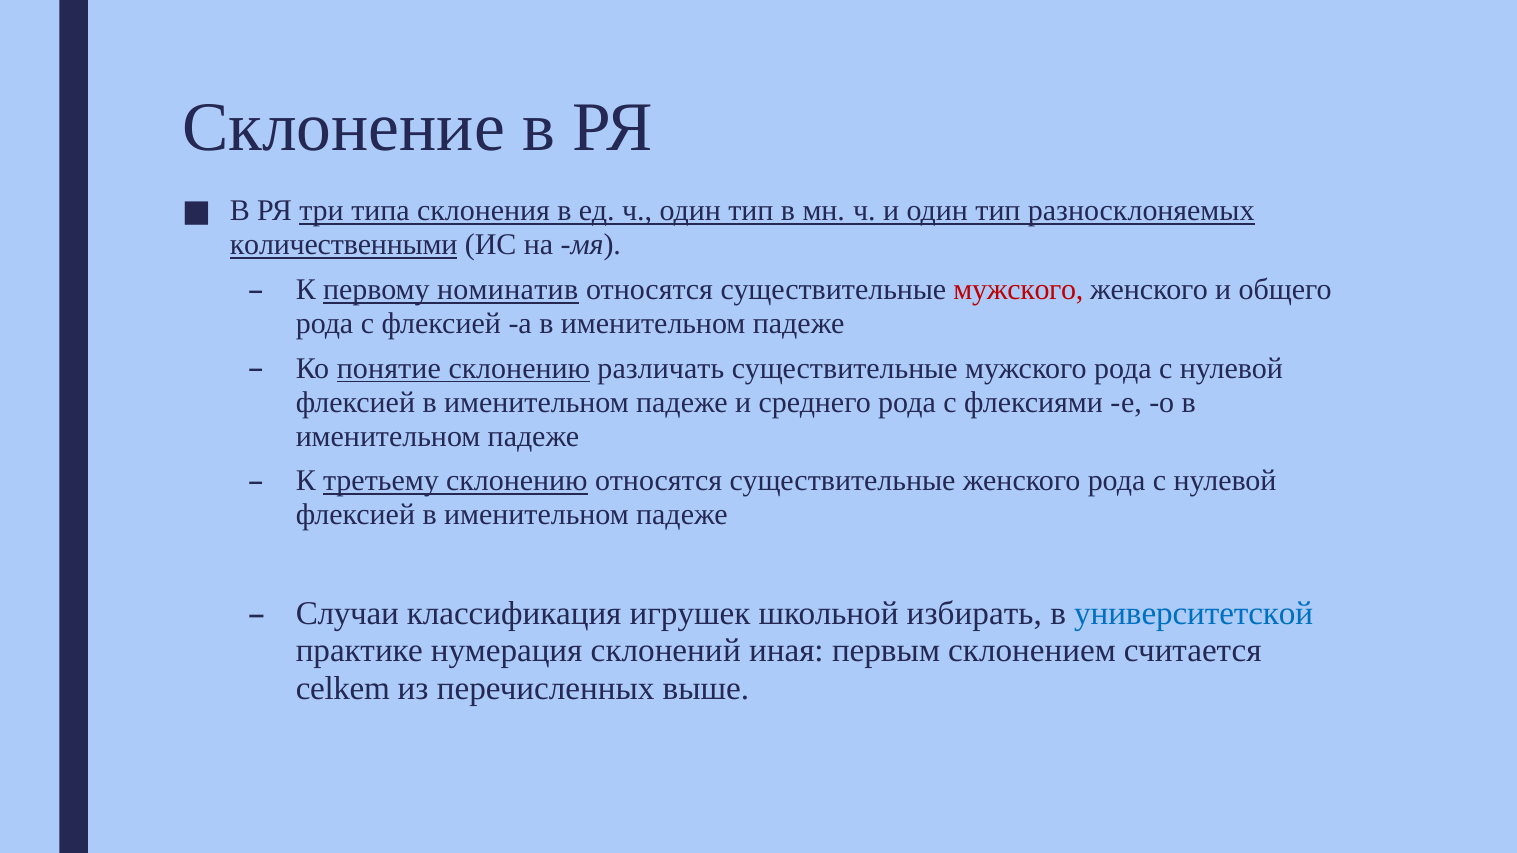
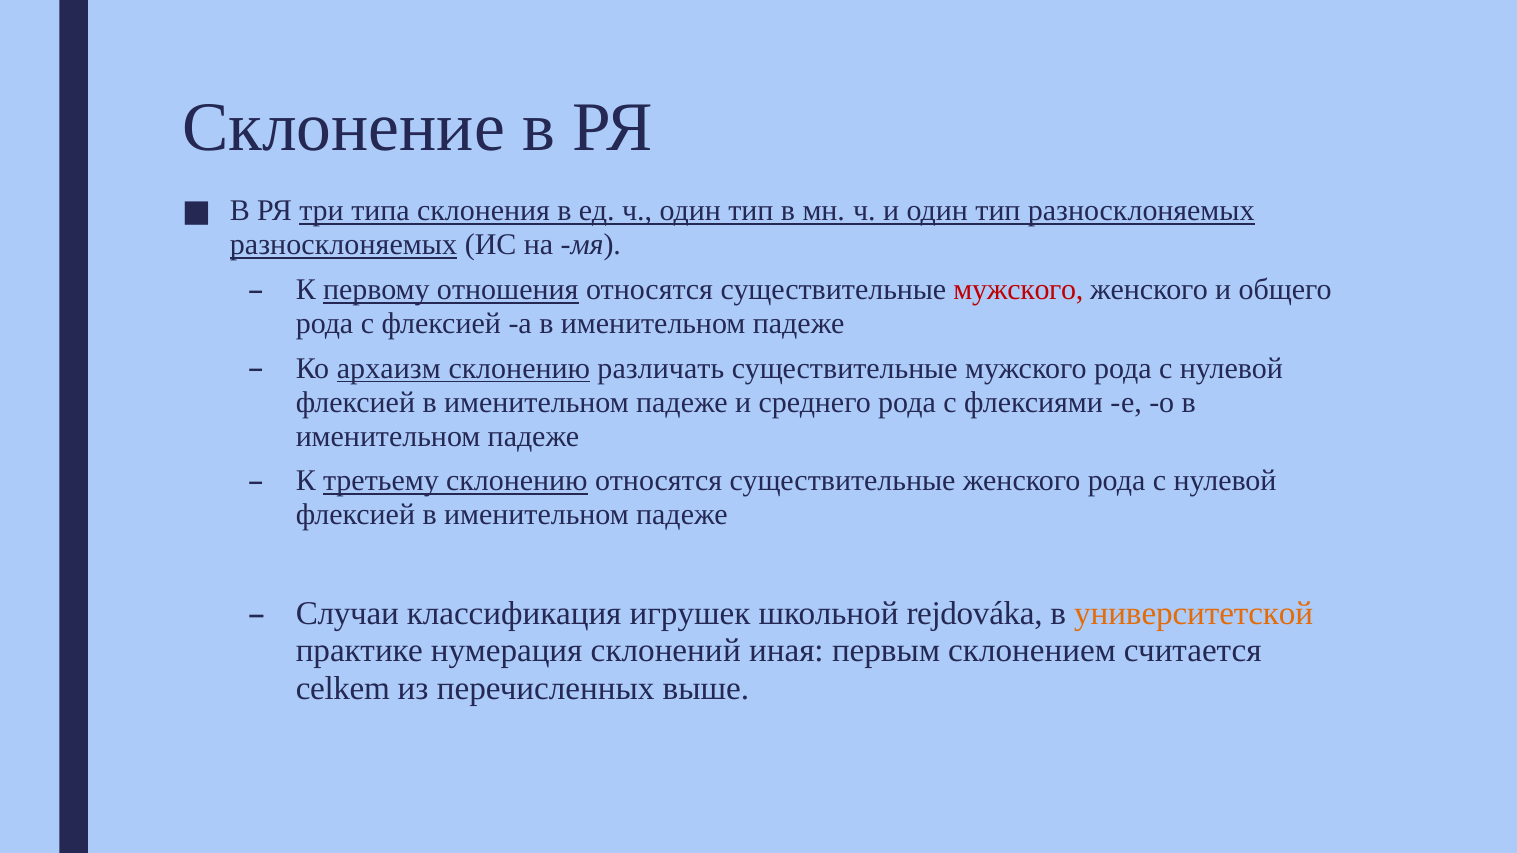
количественными: количественными -> разносклоняемых (344, 245)
номинатив: номинатив -> отношения (508, 290)
понятие: понятие -> архаизм (389, 369)
избирать: избирать -> rejdováka (975, 614)
университетской colour: blue -> orange (1194, 614)
